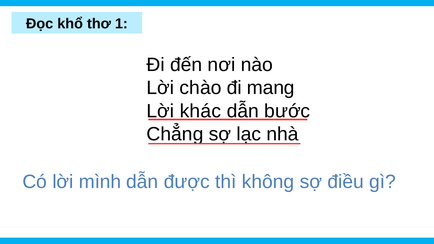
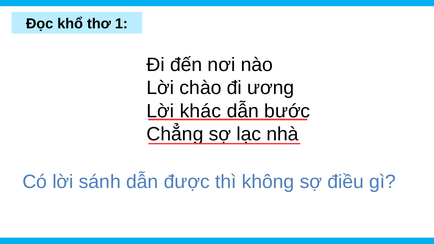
mang: mang -> ương (271, 88)
mình: mình -> sánh (100, 182)
